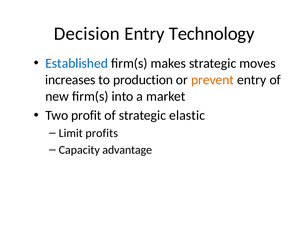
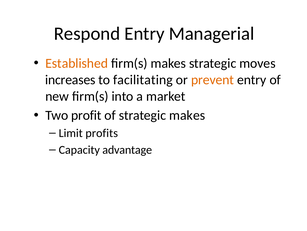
Decision: Decision -> Respond (87, 33)
Technology: Technology -> Managerial (212, 33)
Established colour: blue -> orange (77, 63)
production: production -> facilitating (143, 80)
strategic elastic: elastic -> makes (187, 115)
